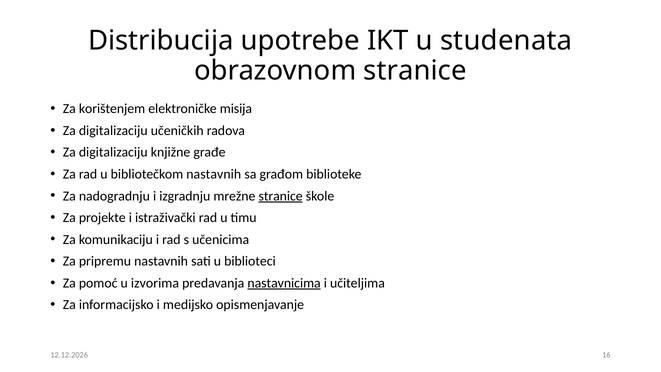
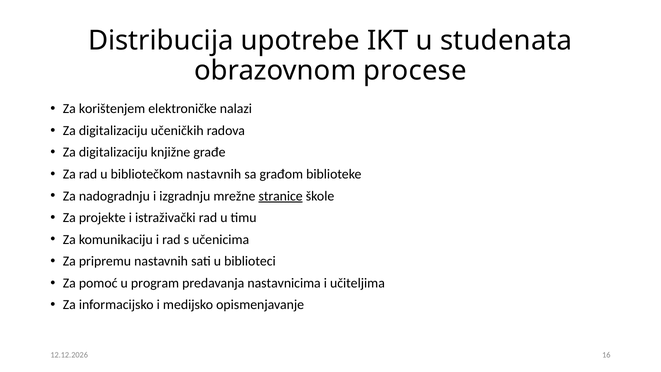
obrazovnom stranice: stranice -> procese (415, 70)
misija: misija -> nalazi (236, 109)
izvorima: izvorima -> program (155, 283)
nastavnicima underline: present -> none (284, 283)
